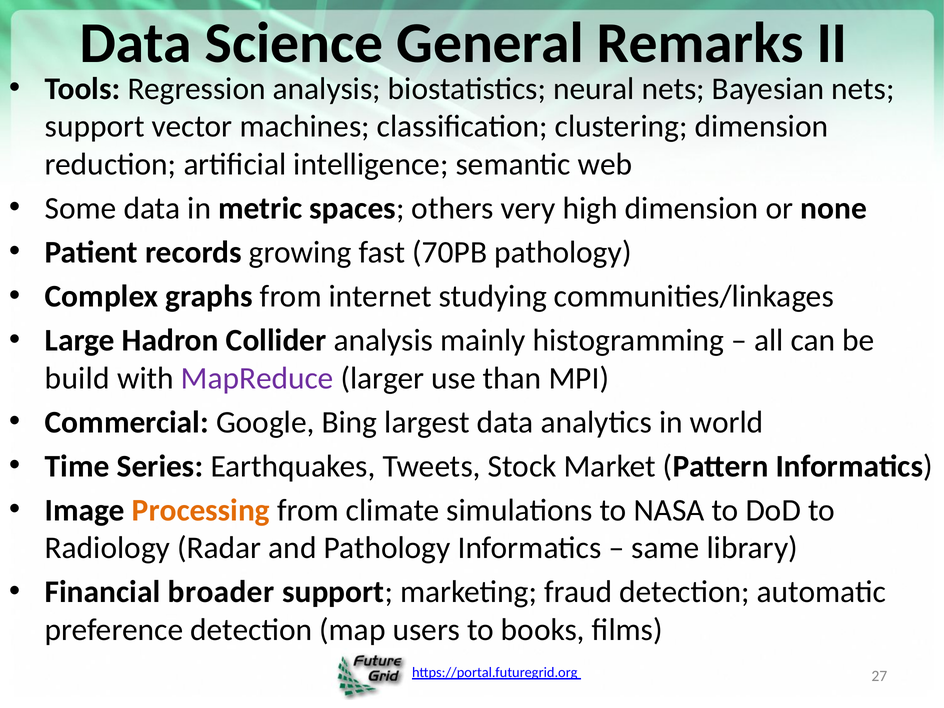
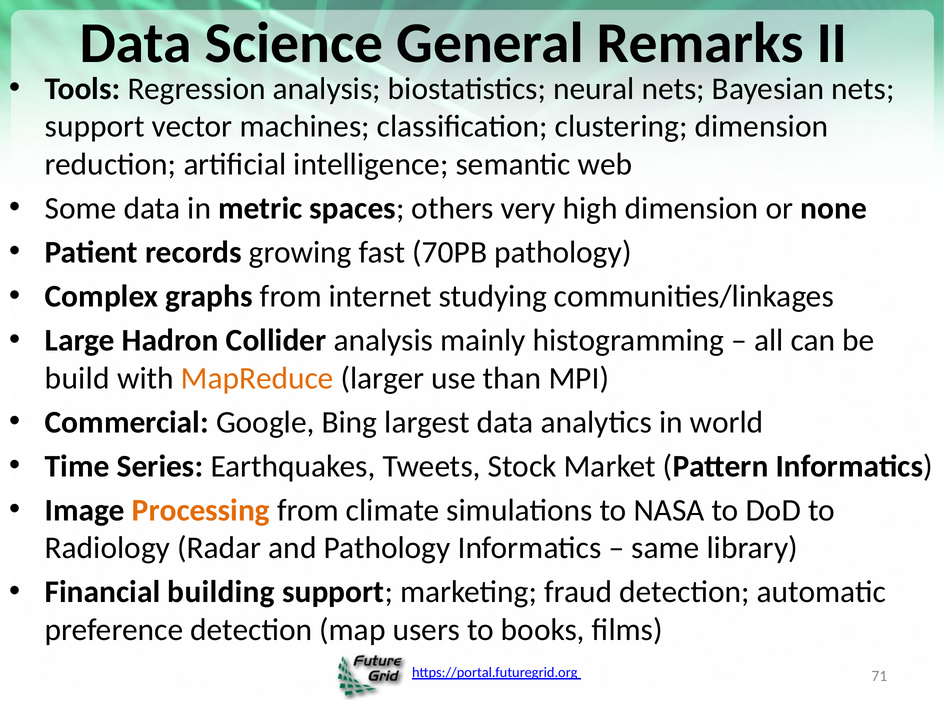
MapReduce colour: purple -> orange (257, 378)
broader: broader -> building (221, 592)
27: 27 -> 71 (879, 676)
